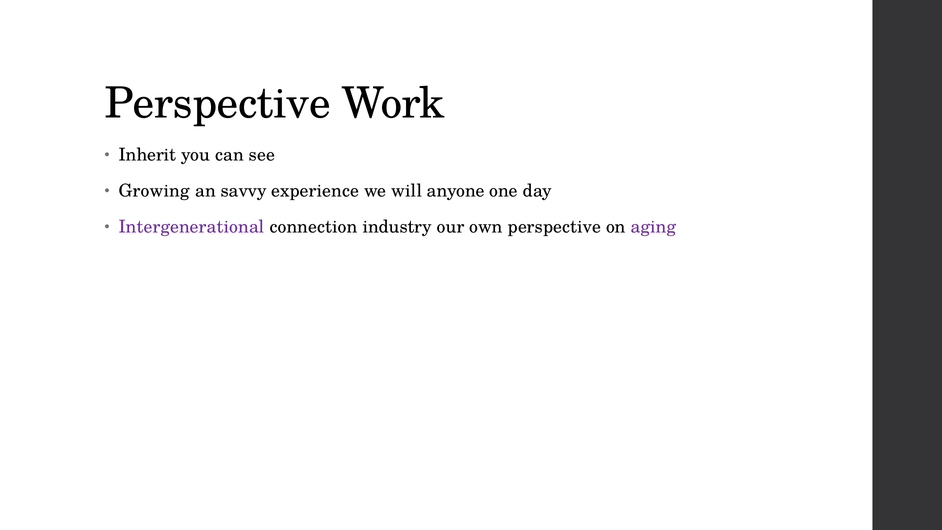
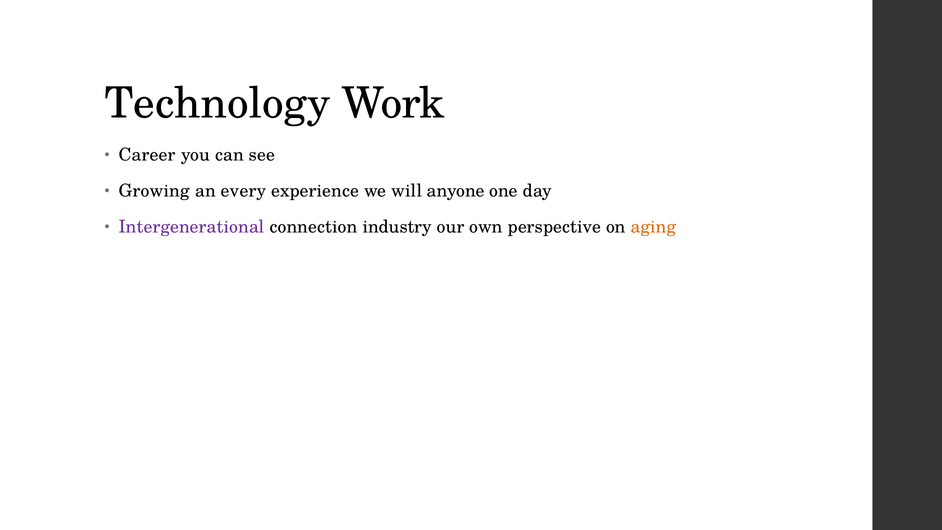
Perspective: Perspective -> Technology (217, 104)
Inherit: Inherit -> Career (147, 155)
savvy: savvy -> every (244, 191)
aging colour: purple -> orange (654, 227)
